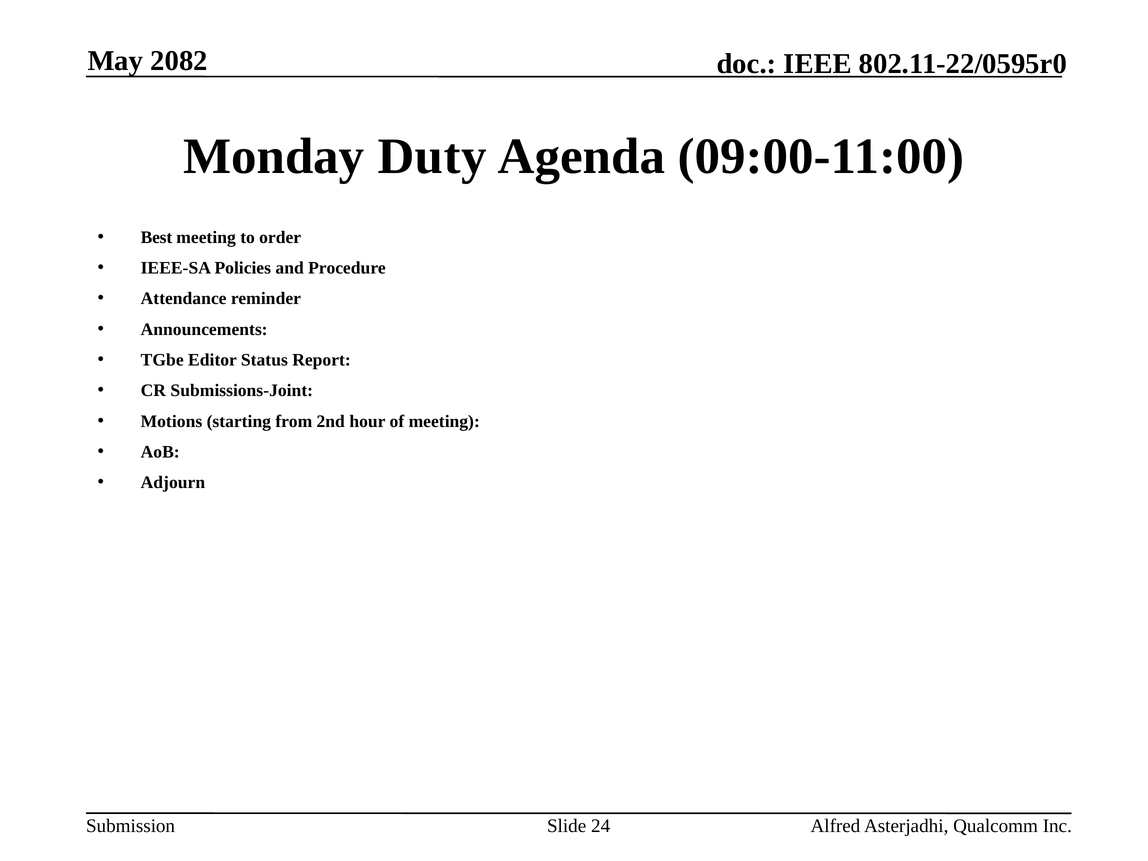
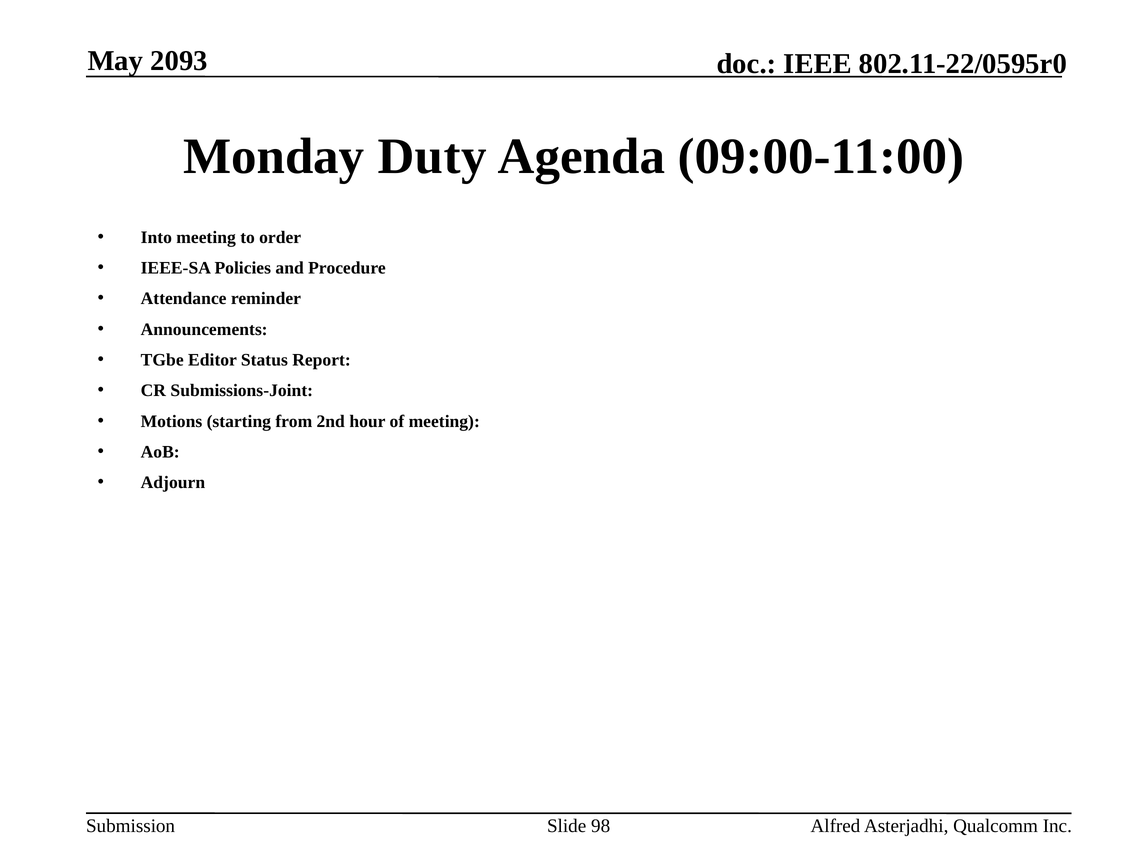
2082: 2082 -> 2093 (179, 61)
Best: Best -> Into (156, 237)
24: 24 -> 98 (601, 826)
